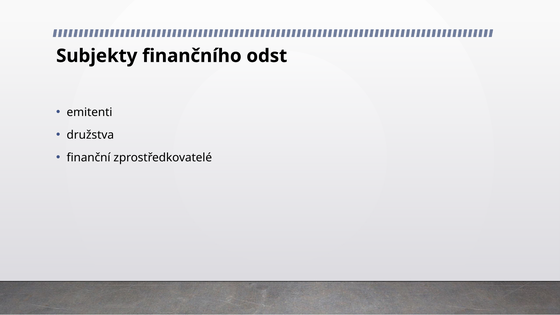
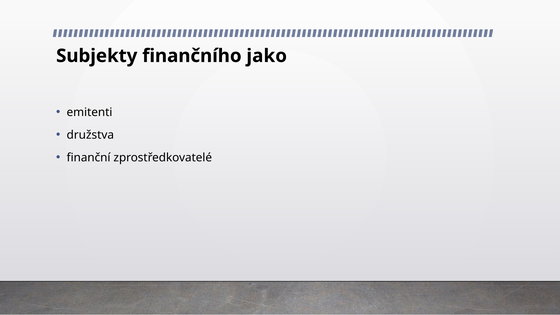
odst: odst -> jako (267, 56)
